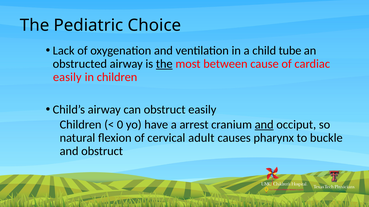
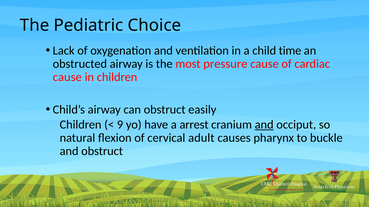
tube: tube -> time (290, 51)
the underline: present -> none (164, 64)
between: between -> pressure (225, 64)
easily: easily -> cause (67, 77)
0: 0 -> 9 (120, 125)
